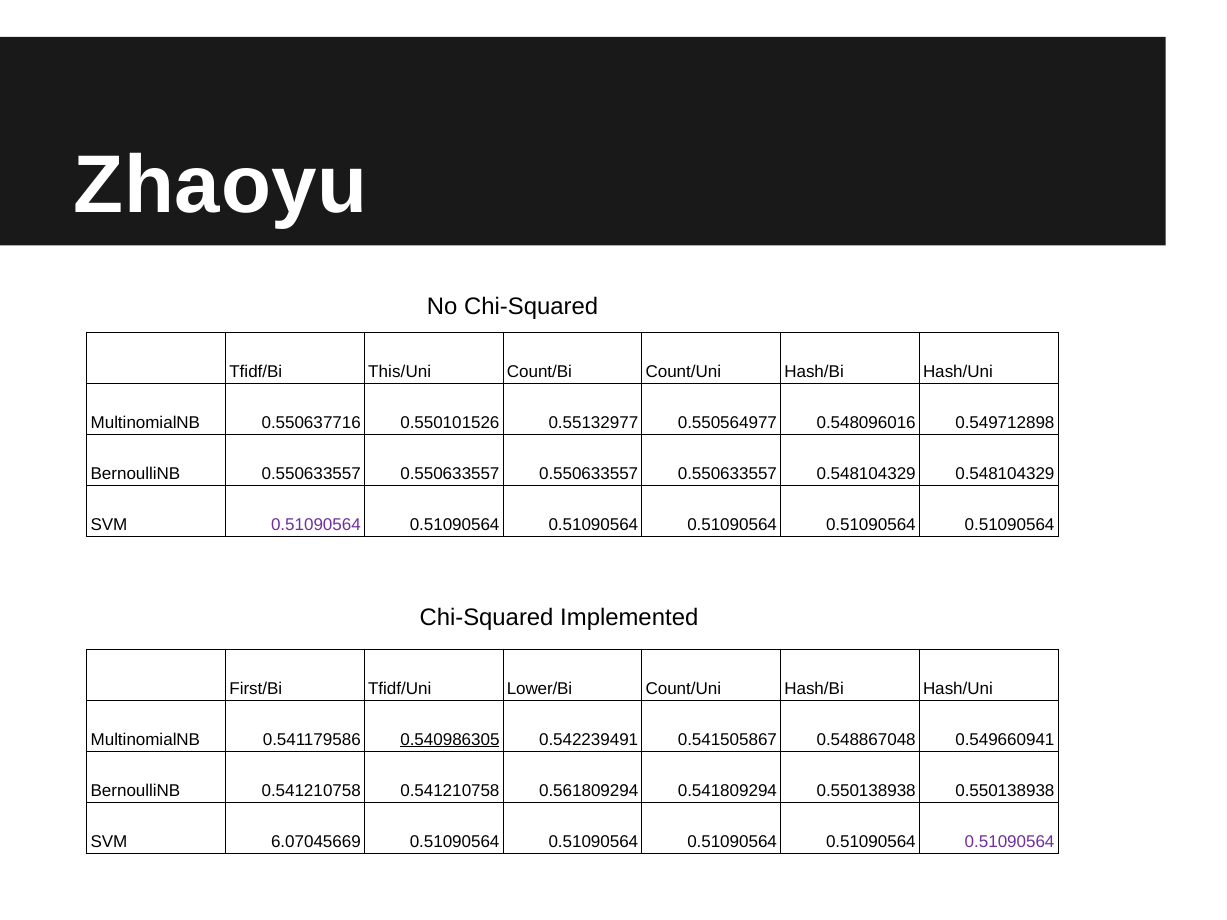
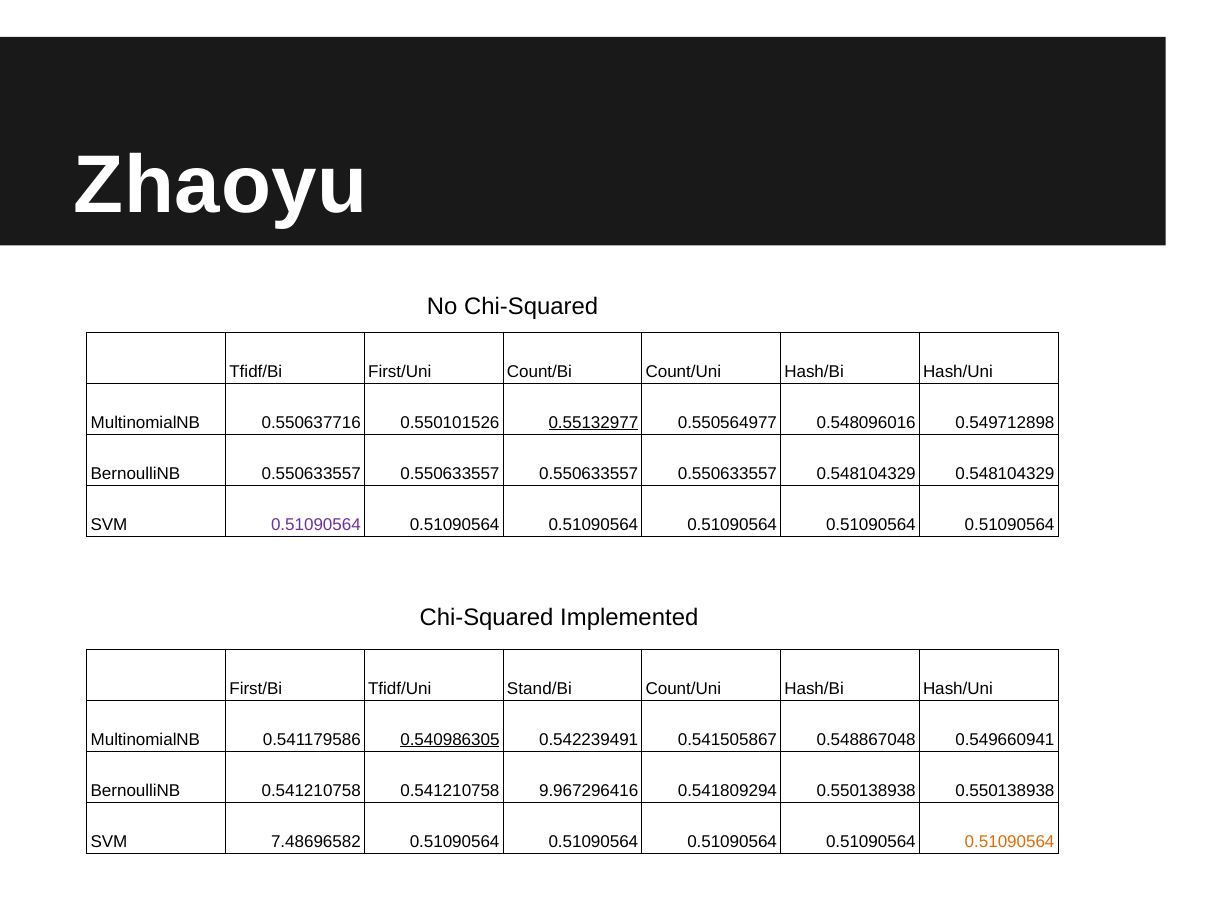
This/Uni: This/Uni -> First/Uni (400, 372)
0.55132977 underline: none -> present (593, 423)
Lower/Bi: Lower/Bi -> Stand/Bi (539, 689)
0.561809294: 0.561809294 -> 9.967296416 (589, 791)
6.07045669: 6.07045669 -> 7.48696582 (316, 842)
0.51090564 colour: purple -> orange (1010, 842)
